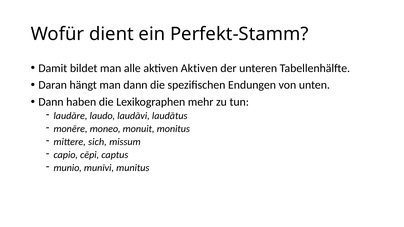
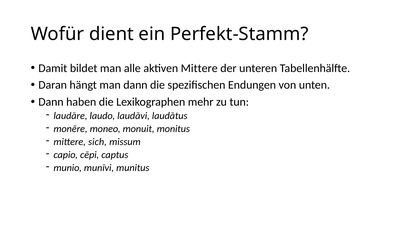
aktiven Aktiven: Aktiven -> Mittere (199, 68)
